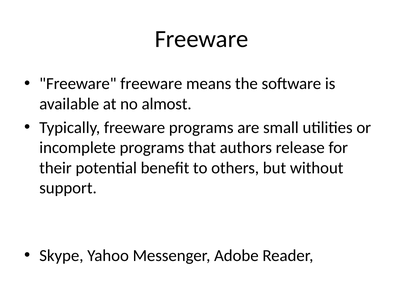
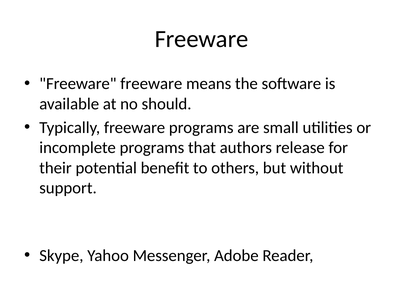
almost: almost -> should (167, 104)
